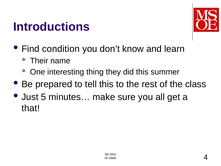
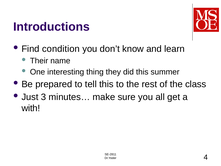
5: 5 -> 3 (44, 97)
that: that -> with (31, 108)
